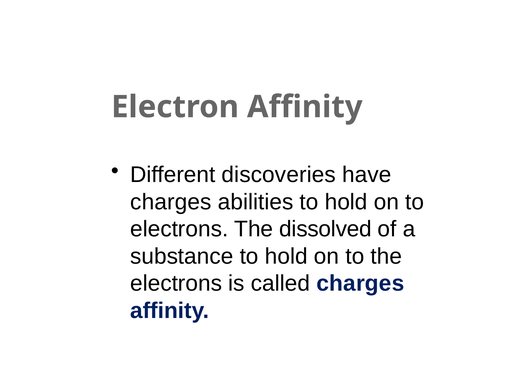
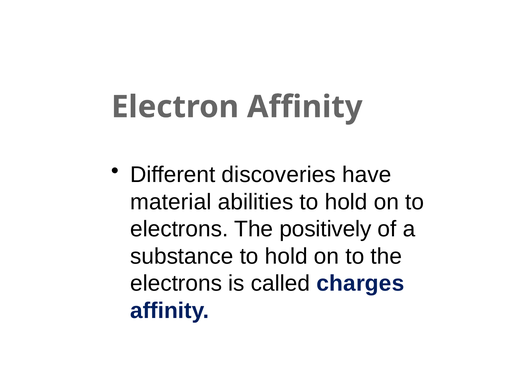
charges: charges -> material (171, 202)
dissolved: dissolved -> positively (325, 229)
